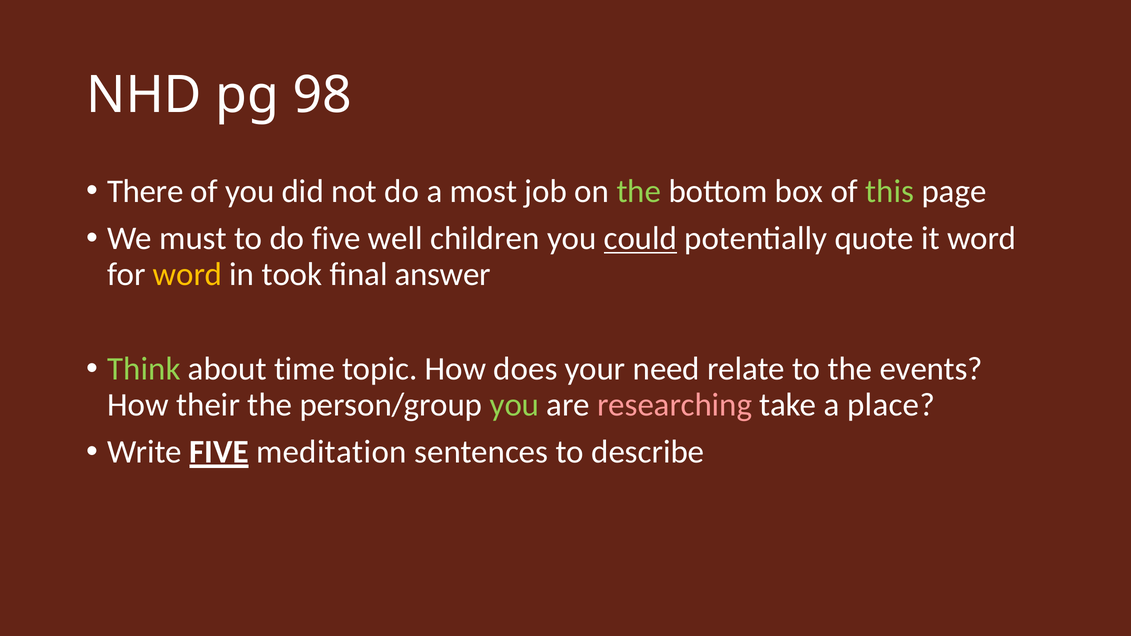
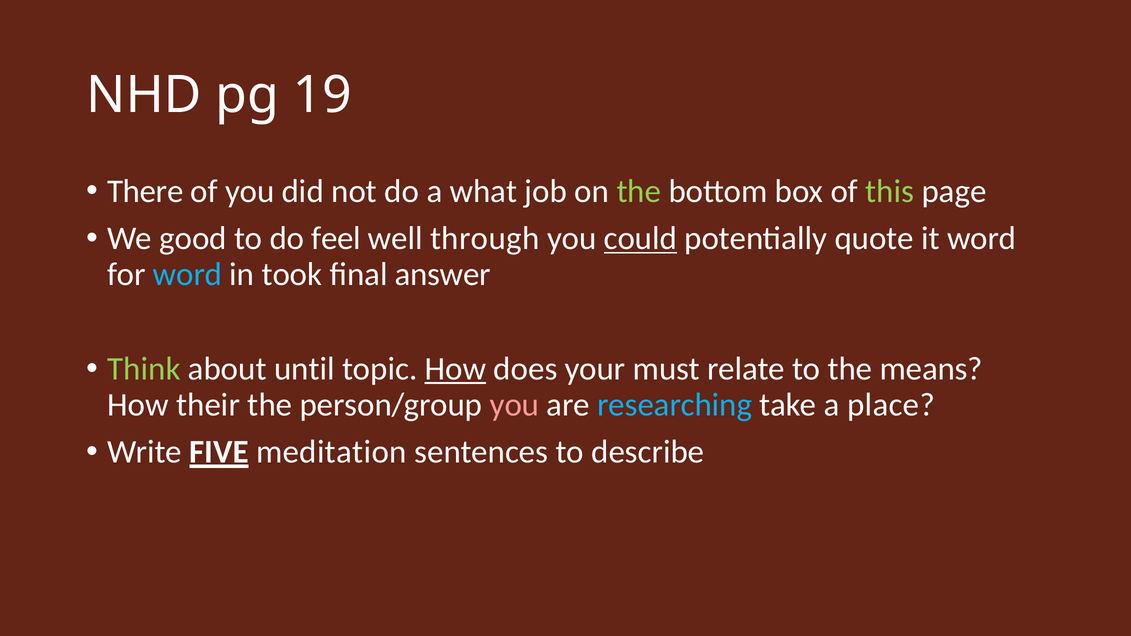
98: 98 -> 19 (322, 95)
most: most -> what (483, 191)
must: must -> good (193, 239)
do five: five -> feel (336, 239)
children: children -> through (485, 239)
word colour: yellow -> light blue (188, 274)
time: time -> until (304, 369)
How underline: none -> present (455, 369)
need: need -> must (666, 369)
events: events -> means (931, 369)
you colour: light green -> pink (514, 405)
researching colour: pink -> light blue (675, 405)
